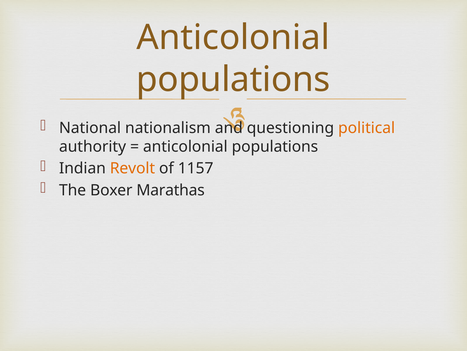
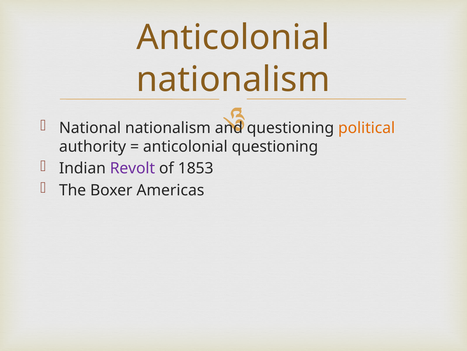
populations: populations -> nationalism (233, 79)
populations: populations -> questioning (275, 146)
Revolt colour: orange -> purple (132, 168)
1157: 1157 -> 1853 (196, 168)
Marathas: Marathas -> Americas (170, 190)
